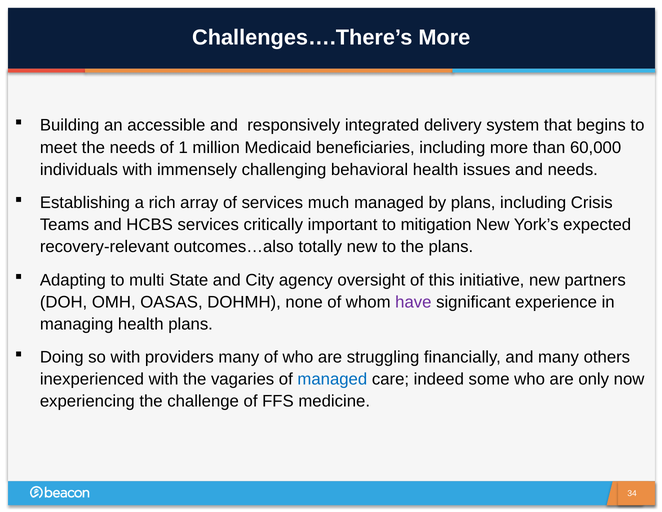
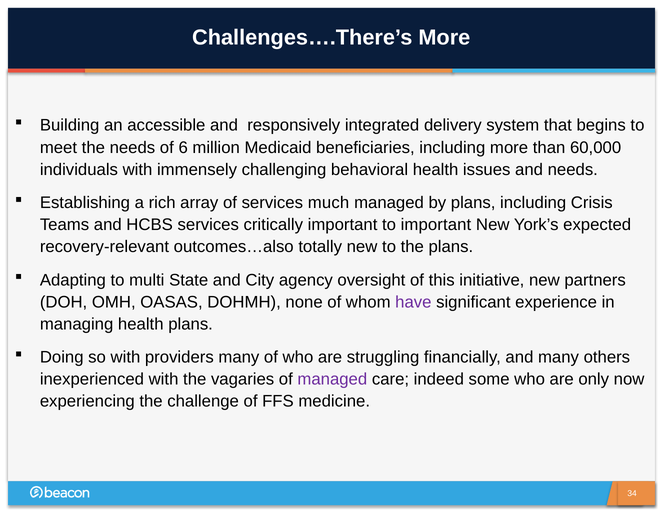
1: 1 -> 6 (183, 147)
to mitigation: mitigation -> important (436, 225)
managed colour: blue -> purple (332, 379)
